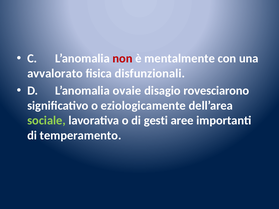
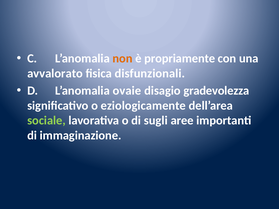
non colour: red -> orange (122, 59)
mentalmente: mentalmente -> propriamente (180, 59)
rovesciarono: rovesciarono -> gradevolezza (216, 91)
gesti: gesti -> sugli (156, 121)
temperamento: temperamento -> immaginazione (81, 135)
